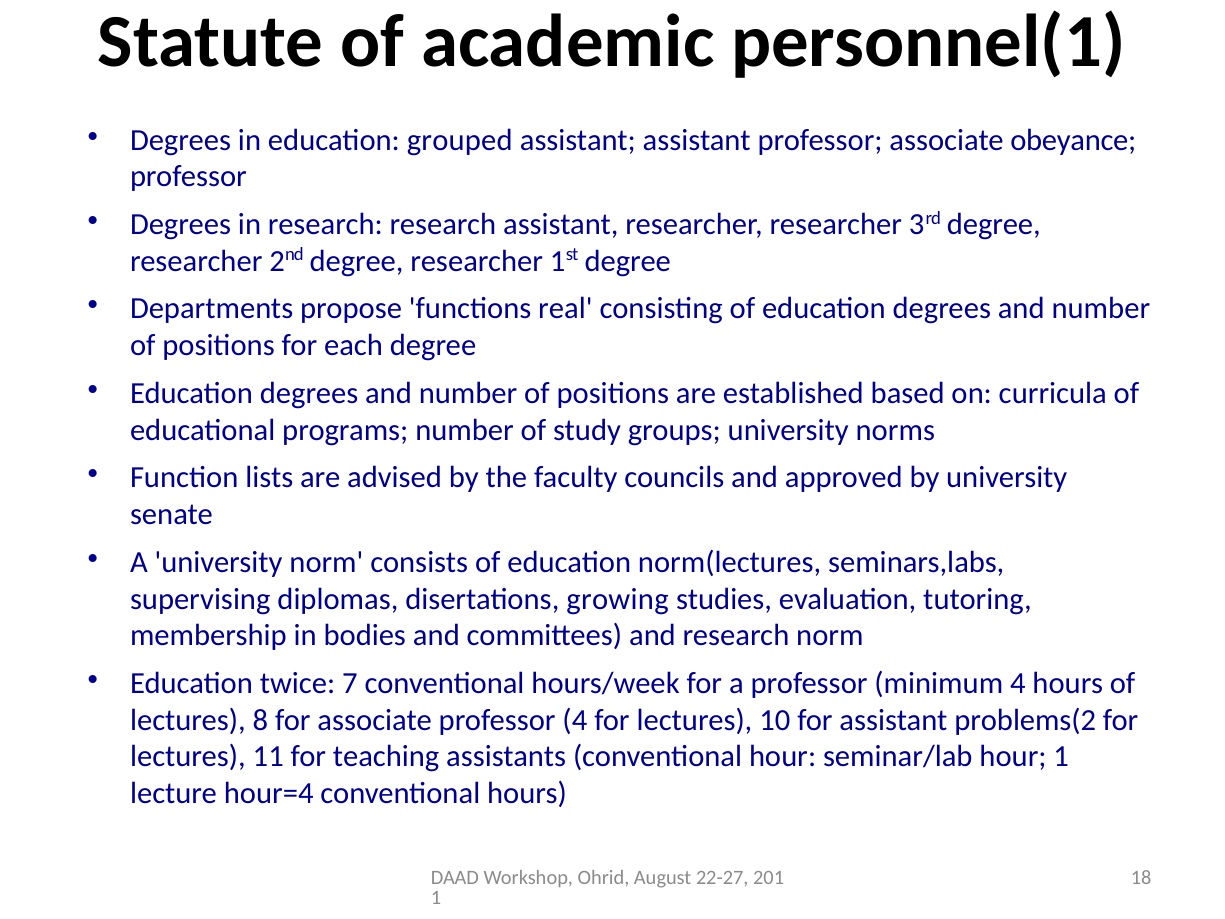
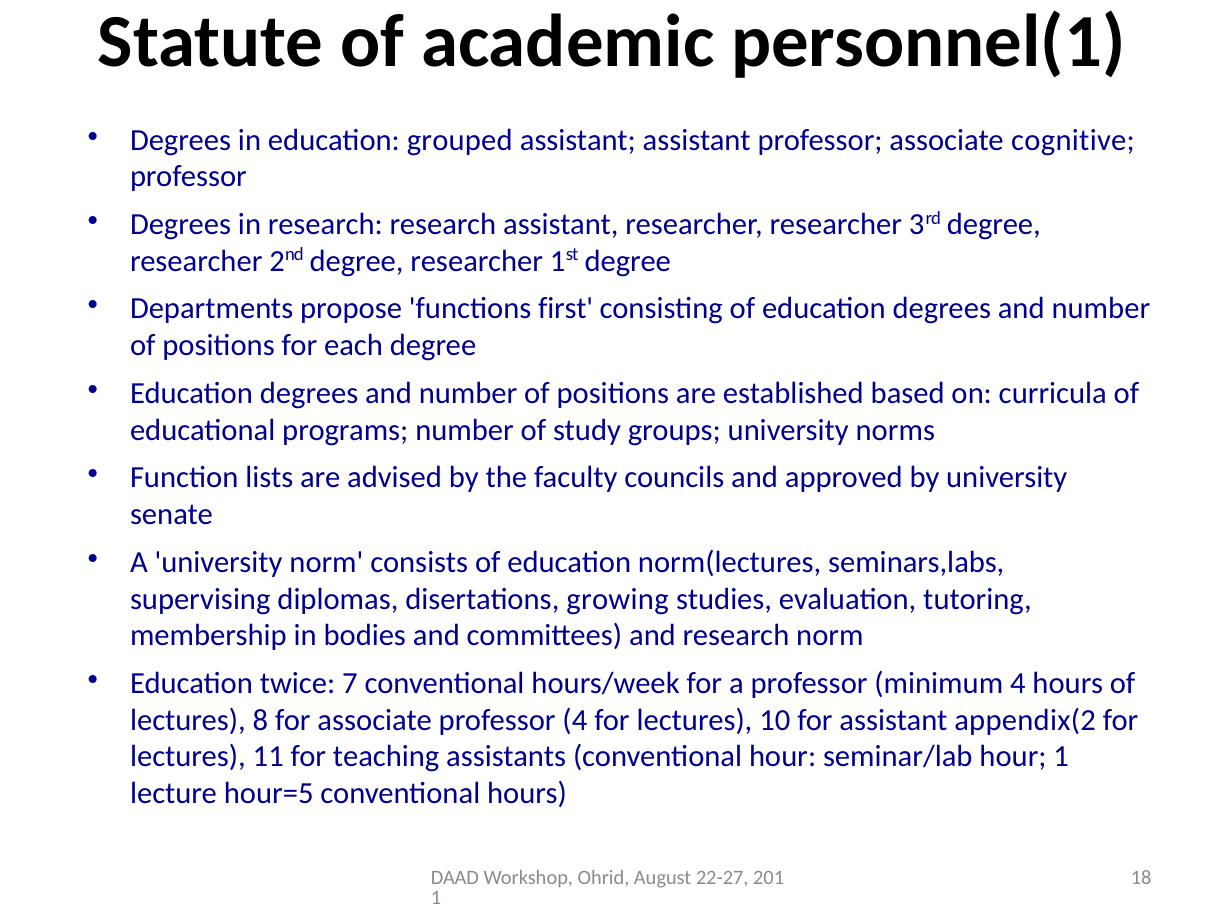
obeyance: obeyance -> cognitive (1073, 140)
real: real -> first (566, 309)
problems(2: problems(2 -> appendix(2 (1025, 720)
hour=4: hour=4 -> hour=5 (269, 793)
